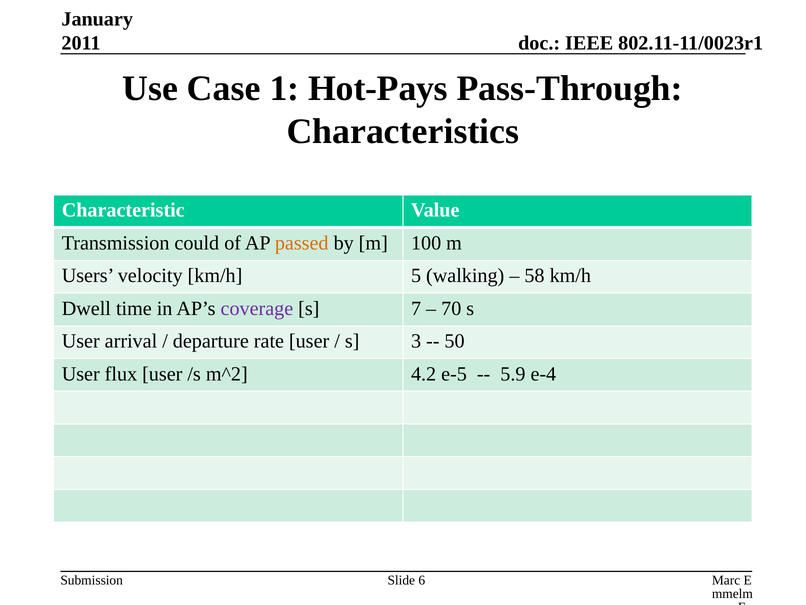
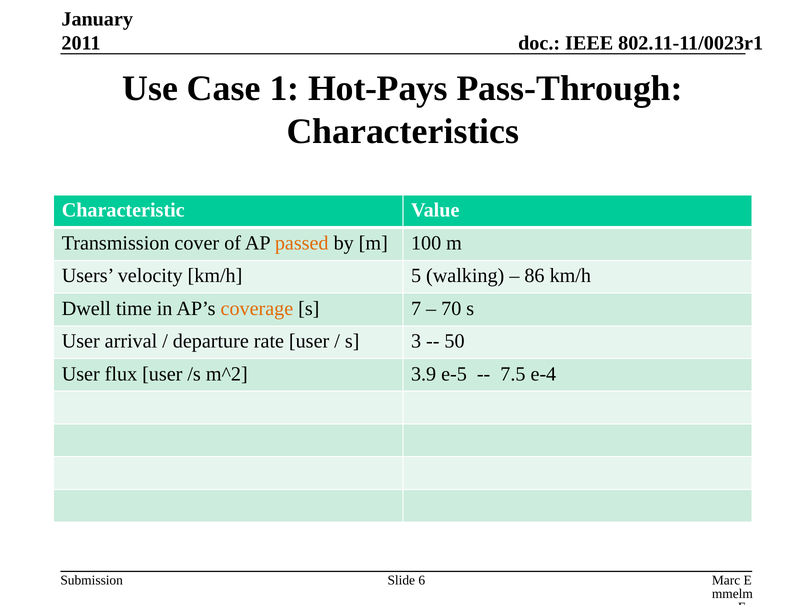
could: could -> cover (197, 243)
58: 58 -> 86 (534, 276)
coverage colour: purple -> orange (257, 308)
4.2: 4.2 -> 3.9 (424, 374)
5.9: 5.9 -> 7.5 (513, 374)
